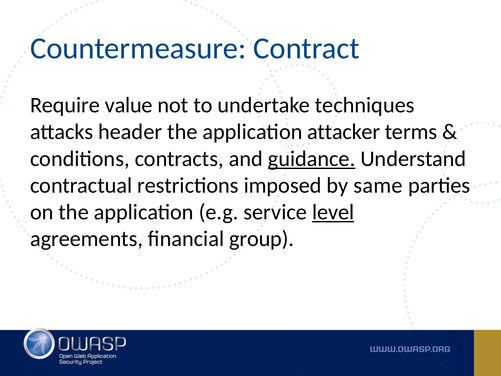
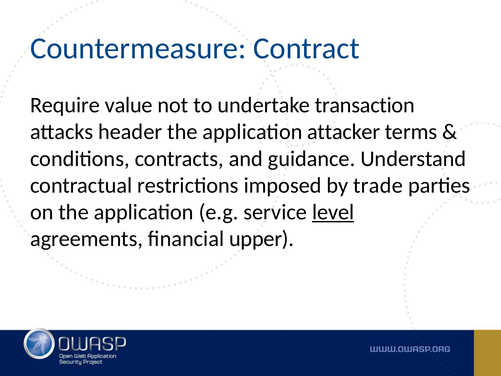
techniques: techniques -> transaction (365, 105)
guidance underline: present -> none (312, 159)
same: same -> trade (378, 185)
group: group -> upper (262, 239)
